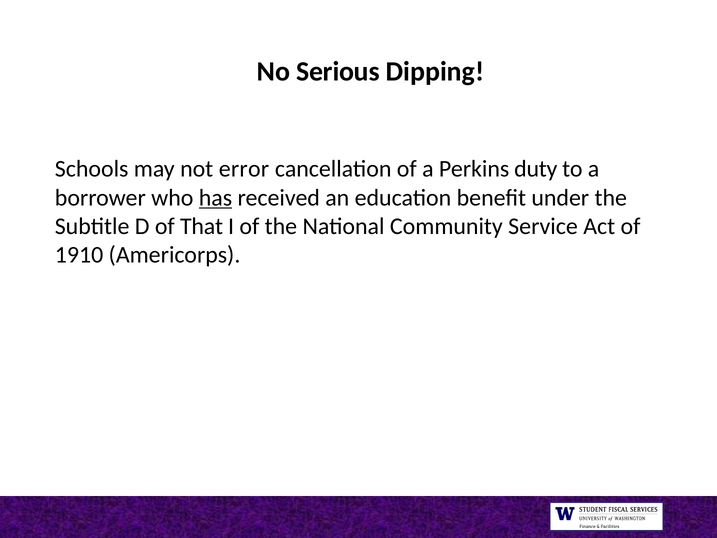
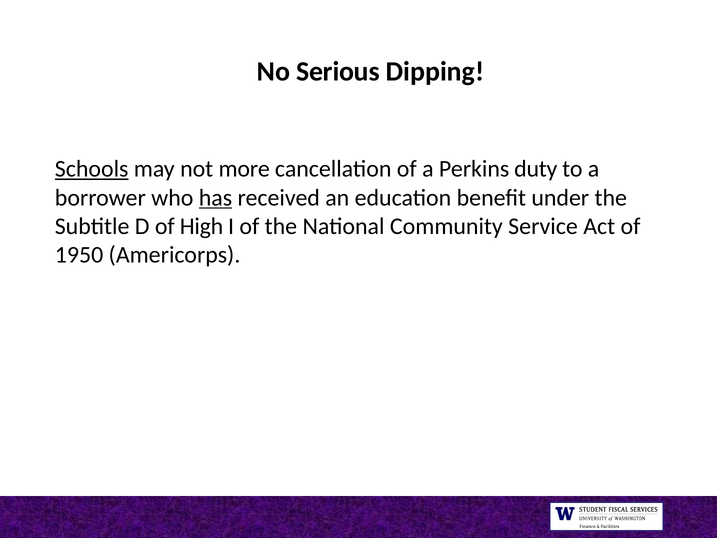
Schools underline: none -> present (92, 169)
error: error -> more (244, 169)
That: That -> High (202, 226)
1910: 1910 -> 1950 (79, 255)
